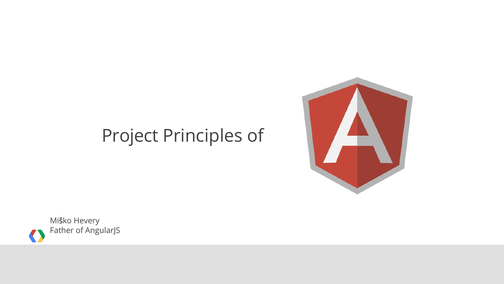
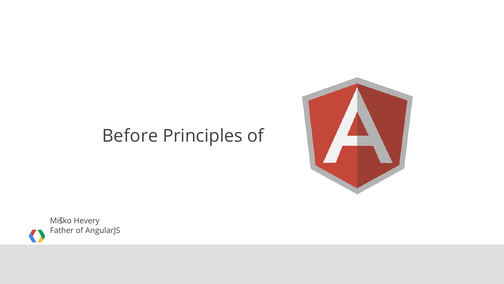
Project: Project -> Before (130, 136)
